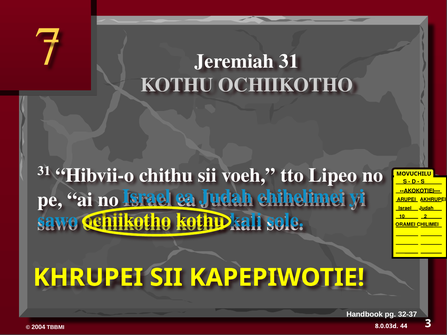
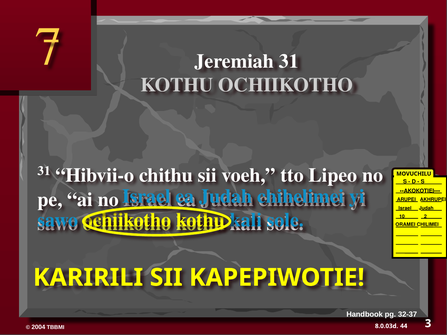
KHRUPEI: KHRUPEI -> KARIRILI (88, 278)
